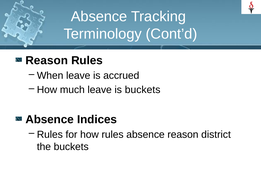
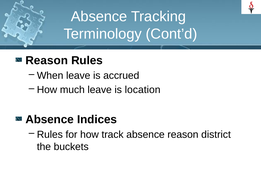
is buckets: buckets -> location (143, 90)
how rules: rules -> track (113, 134)
